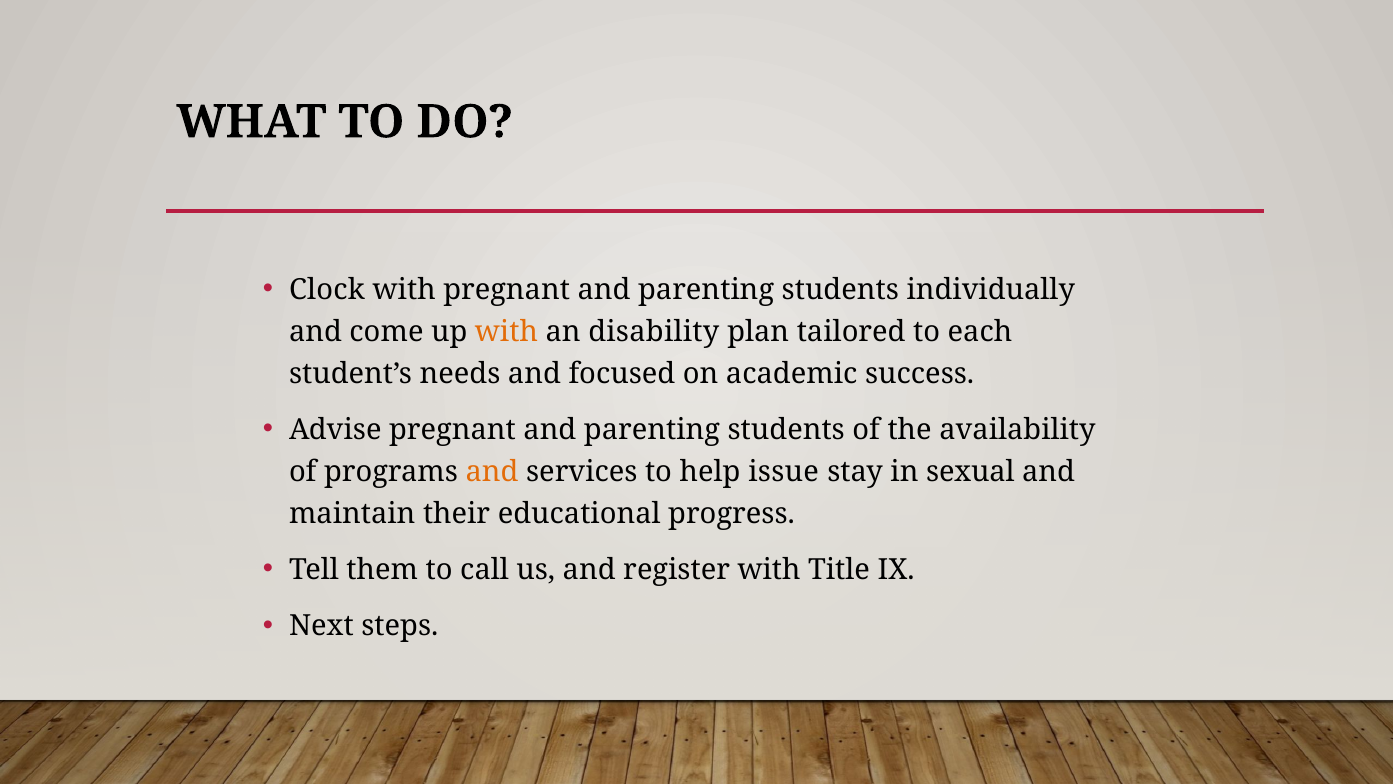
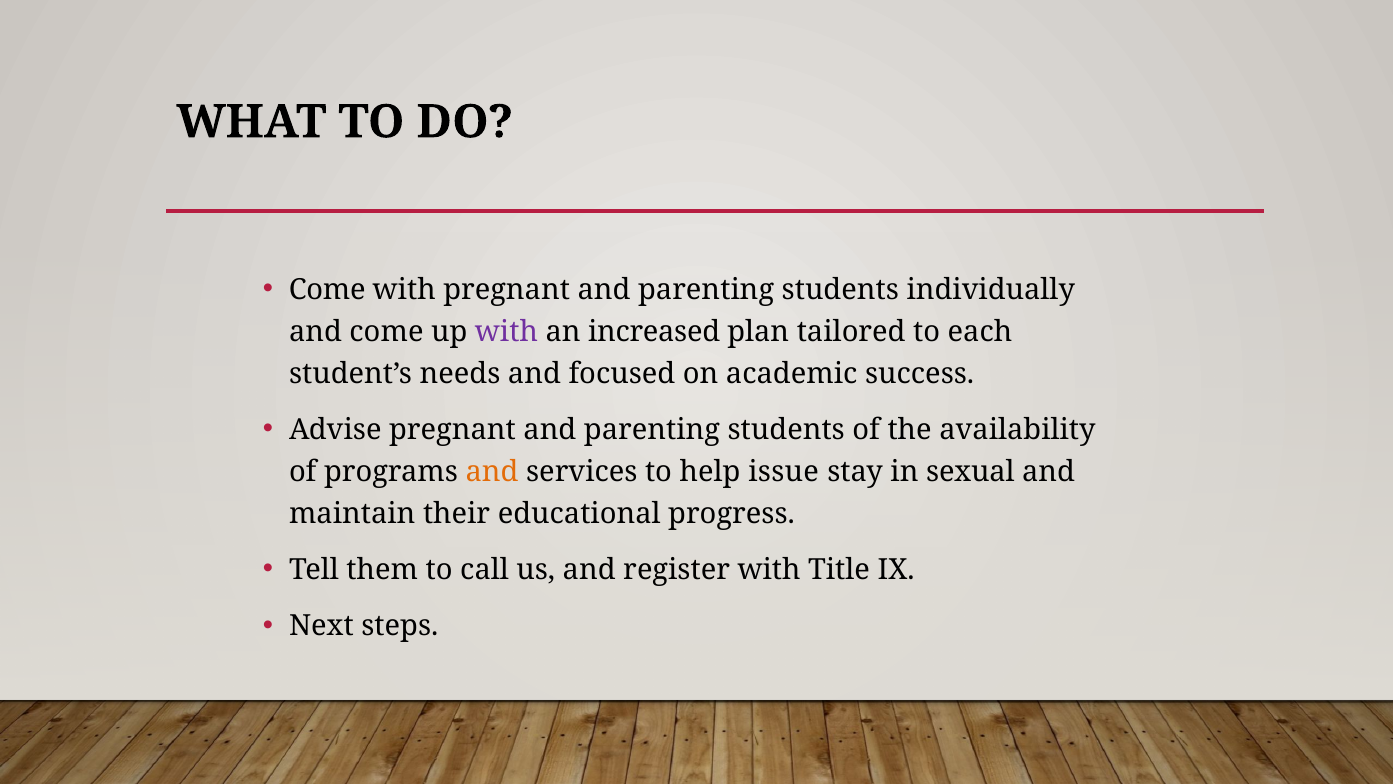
Clock: Clock -> Come (327, 290)
with colour: orange -> purple (506, 331)
disability: disability -> increased (654, 331)
